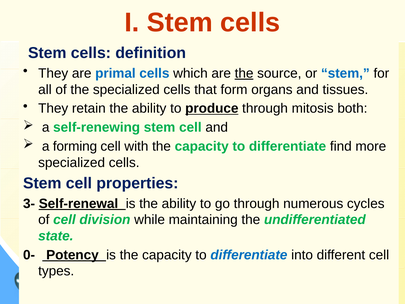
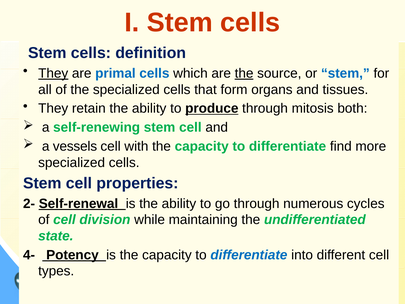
They underline: none -> present (53, 73)
forming: forming -> vessels (75, 146)
3-: 3- -> 2- (29, 203)
0-: 0- -> 4- (29, 255)
